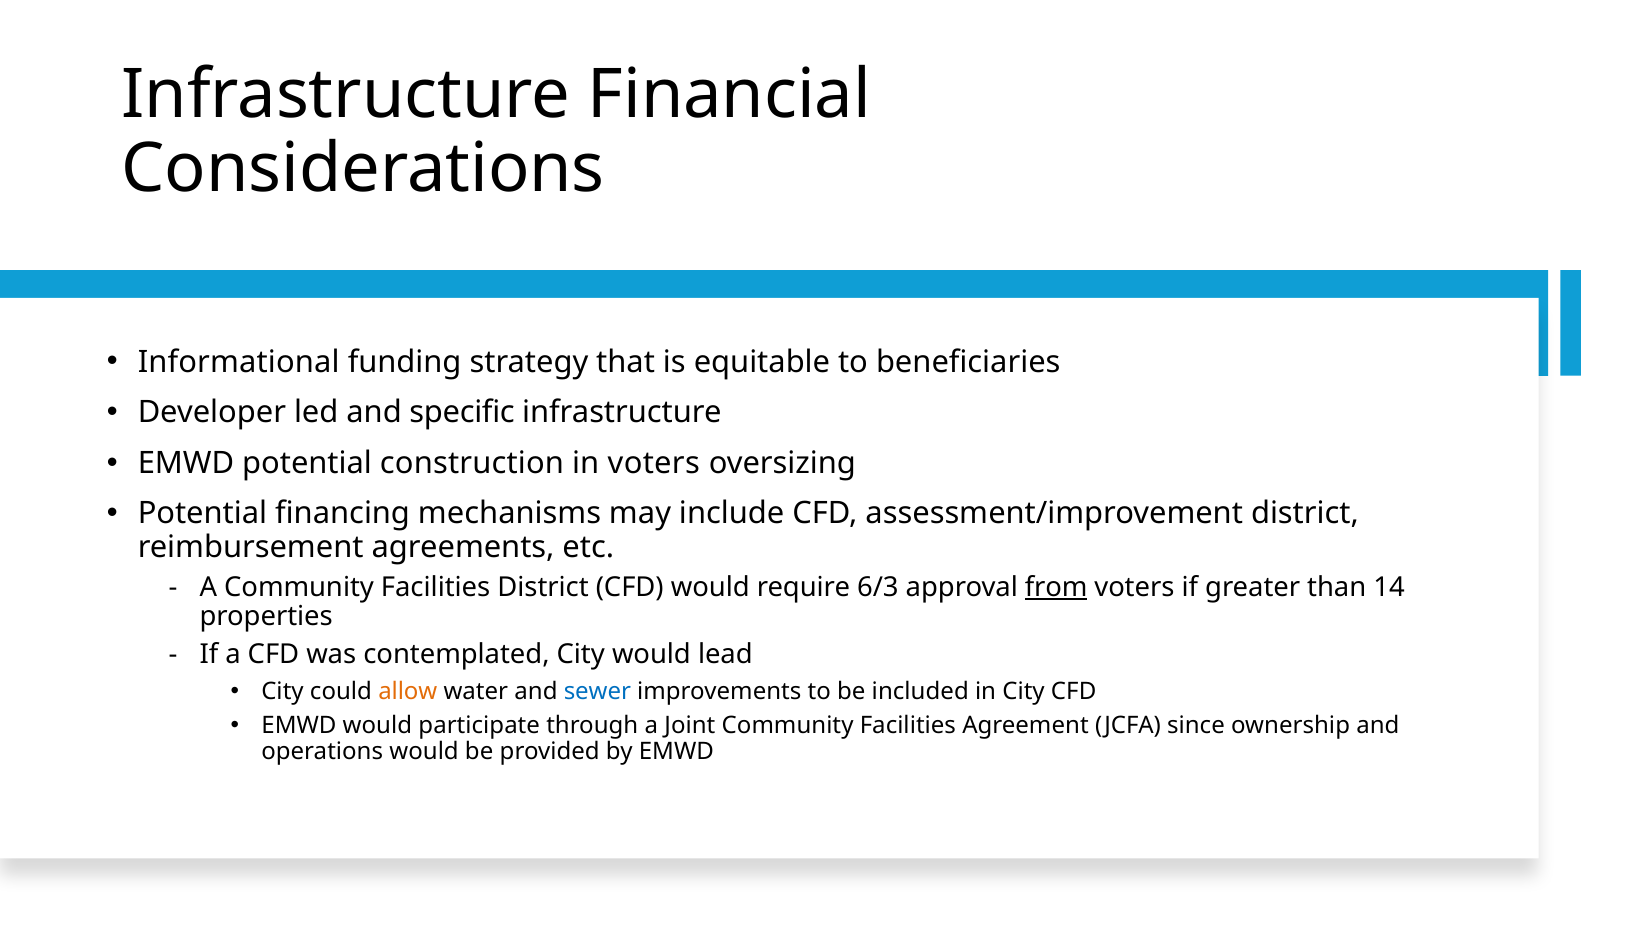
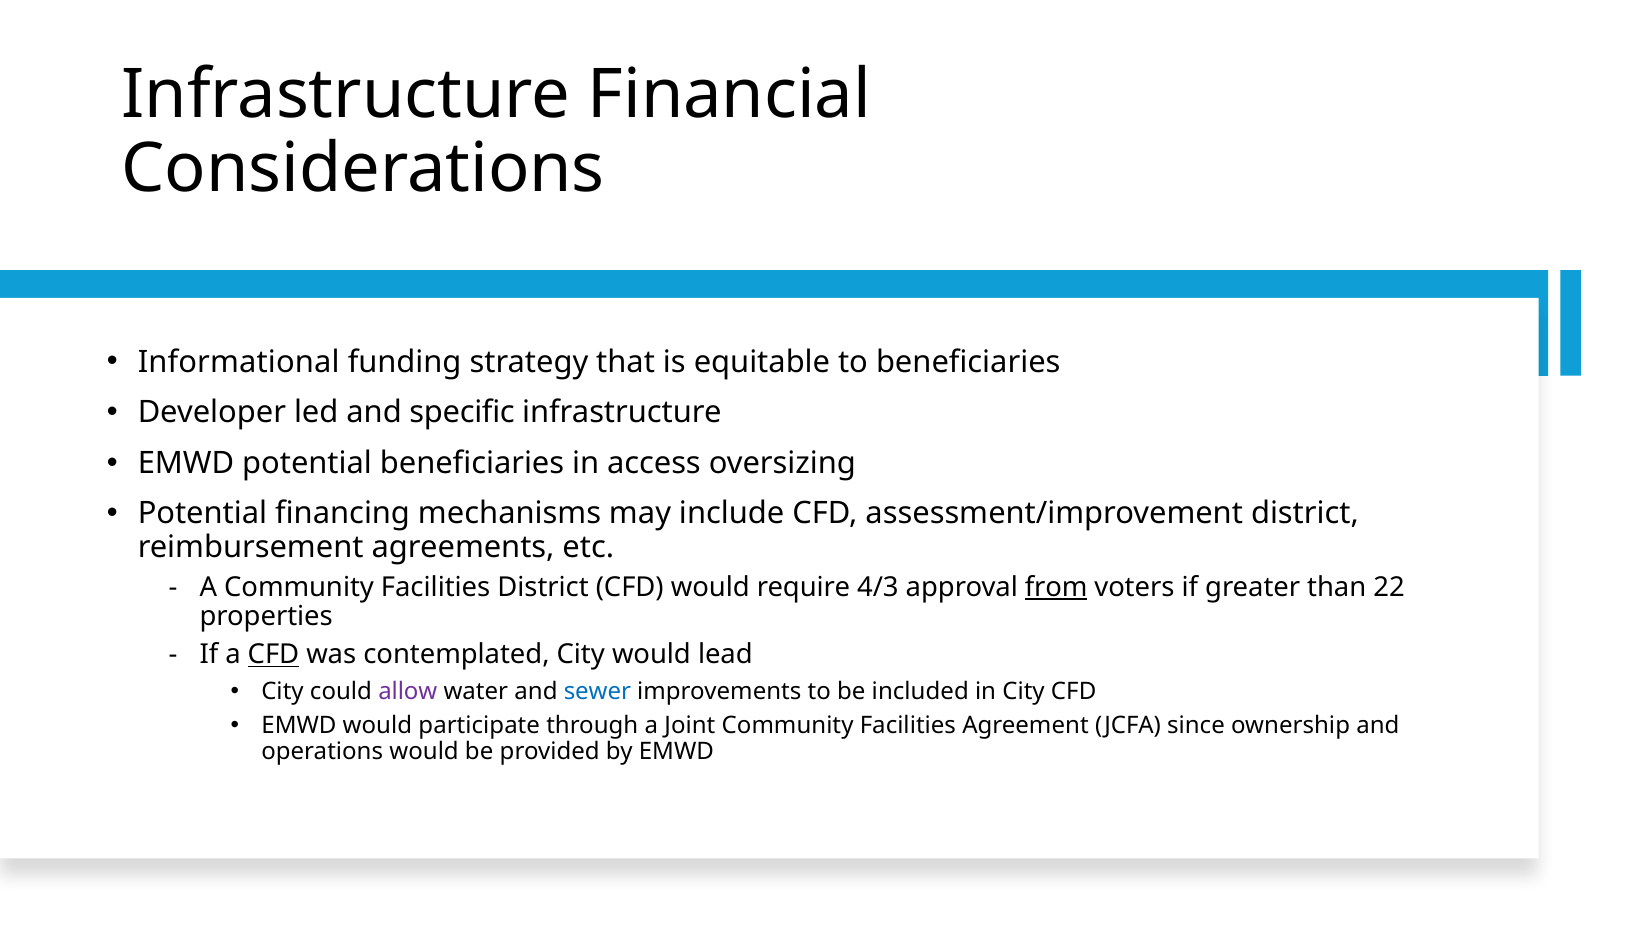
potential construction: construction -> beneficiaries (472, 463)
in voters: voters -> access (654, 463)
6/3: 6/3 -> 4/3 (878, 587)
14: 14 -> 22 (1389, 587)
CFD underline: none -> present (273, 655)
allow colour: orange -> purple (408, 691)
